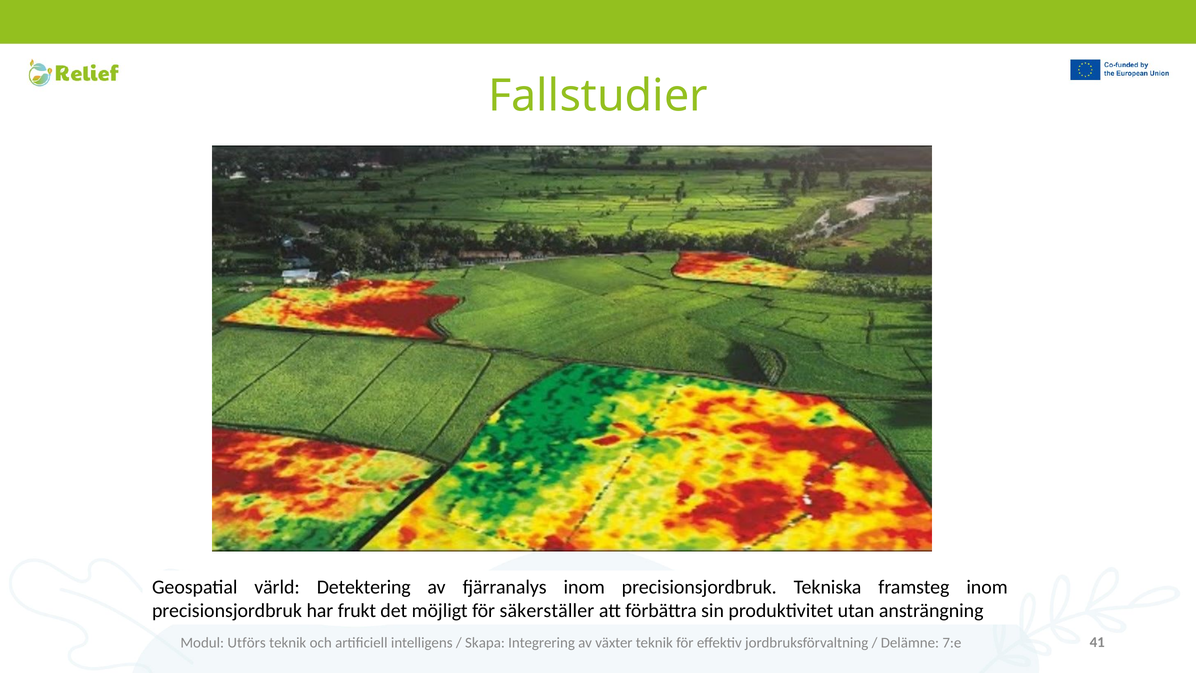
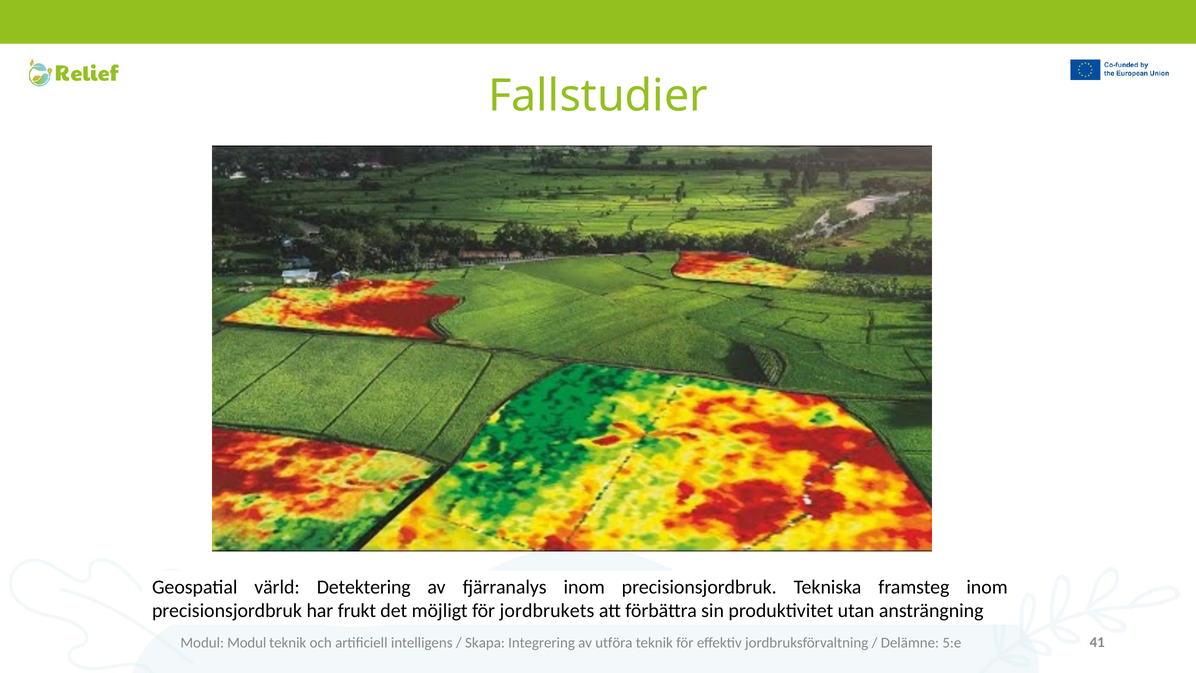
säkerställer: säkerställer -> jordbrukets (547, 611)
Modul Utförs: Utförs -> Modul (247, 642)
växter: växter -> utföra (614, 642)
7:e: 7:e -> 5:e (952, 642)
